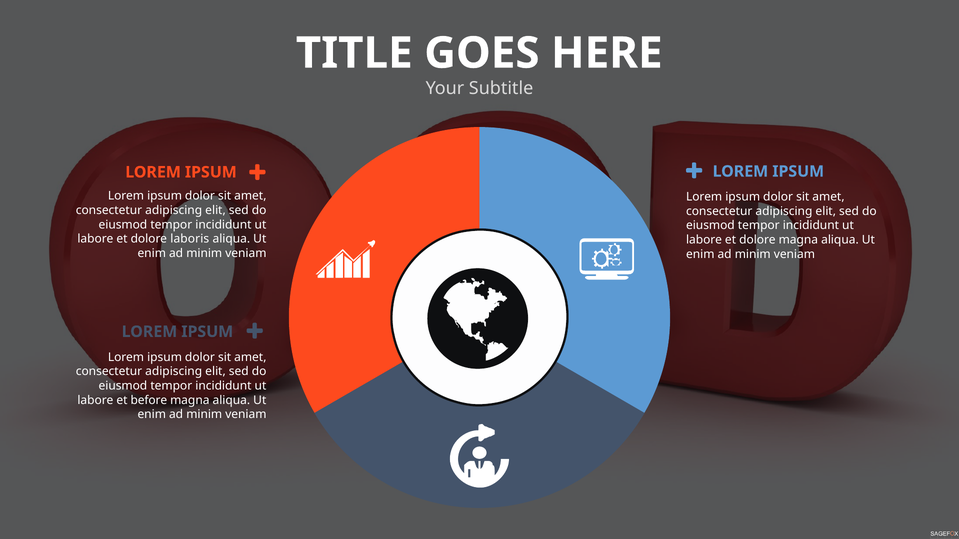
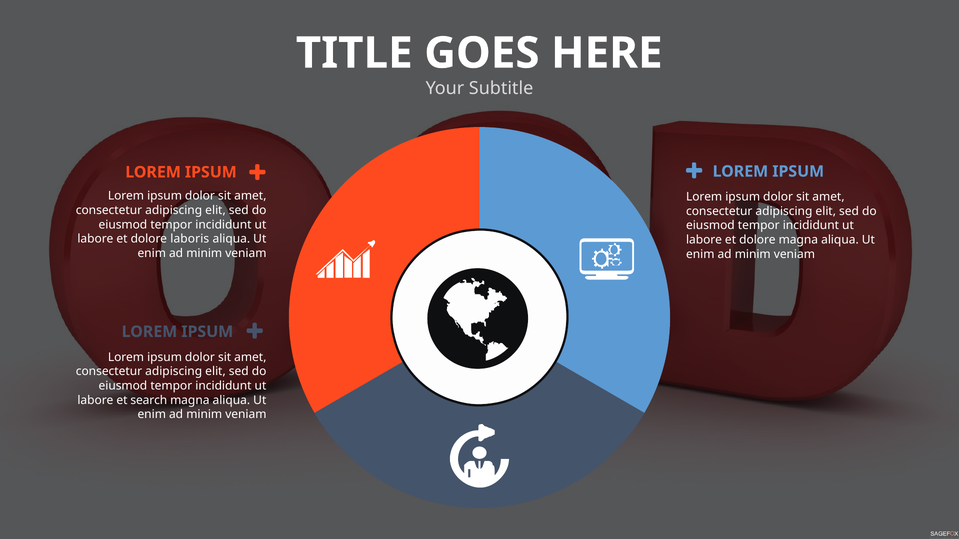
before: before -> search (149, 400)
